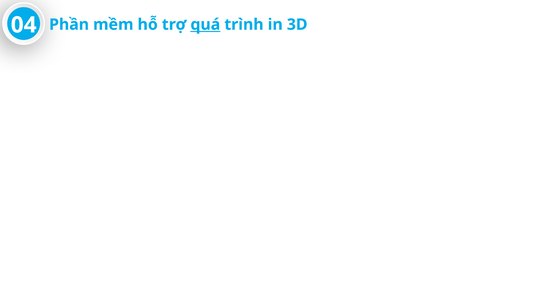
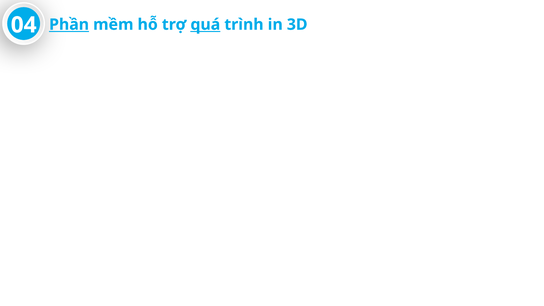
Phần underline: none -> present (69, 25)
